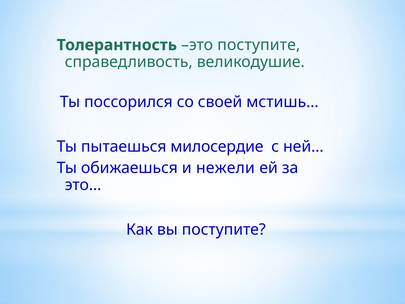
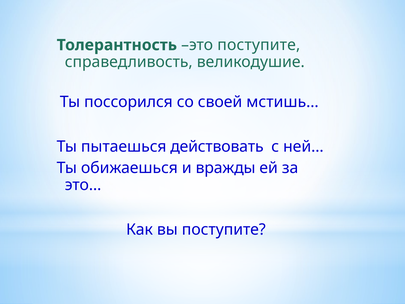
милосердие: милосердие -> действовать (217, 147)
нежели: нежели -> вражды (226, 168)
